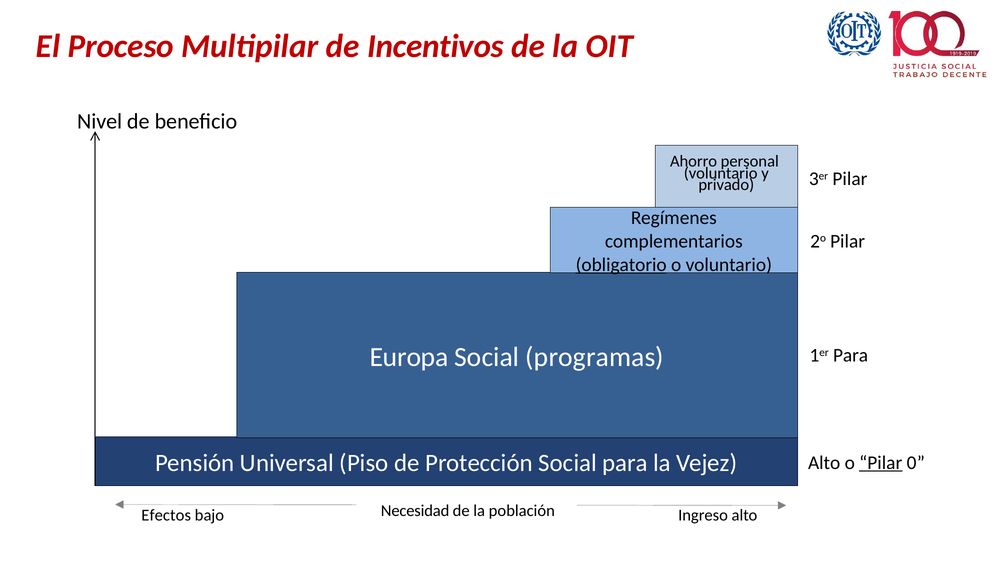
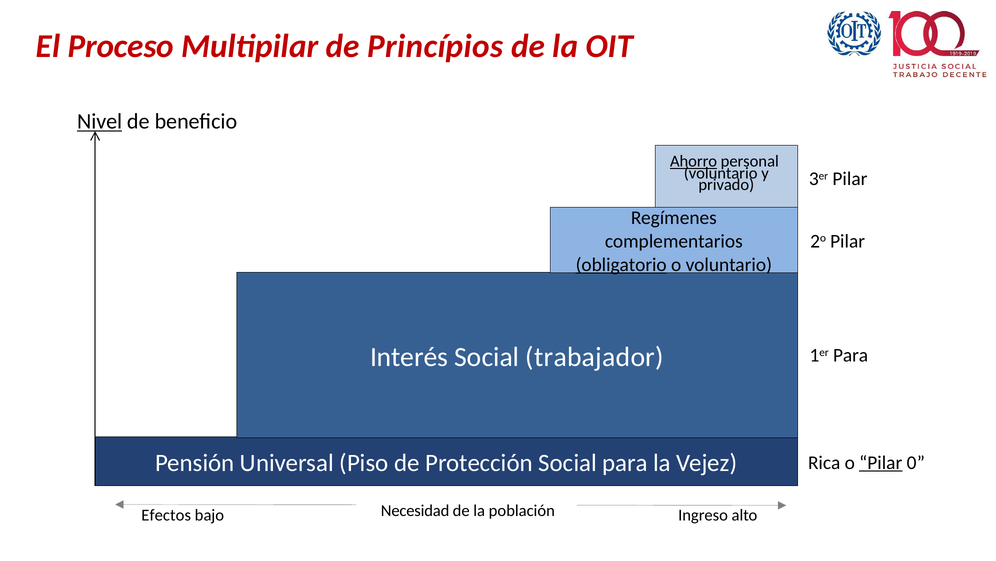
Incentivos: Incentivos -> Princípios (435, 46)
Nivel underline: none -> present (100, 121)
Ahorro underline: none -> present (694, 161)
Europa: Europa -> Interés (409, 356)
programas: programas -> trabajador (595, 356)
Alto: Alto -> Rica (824, 462)
